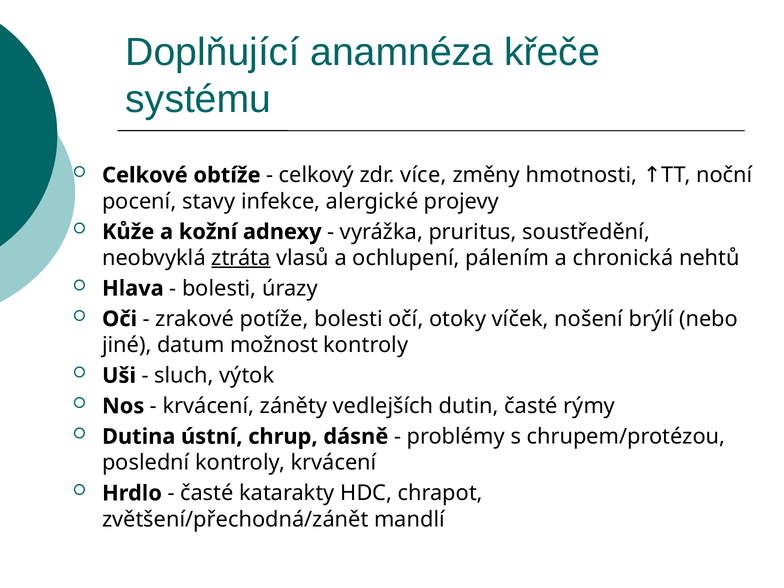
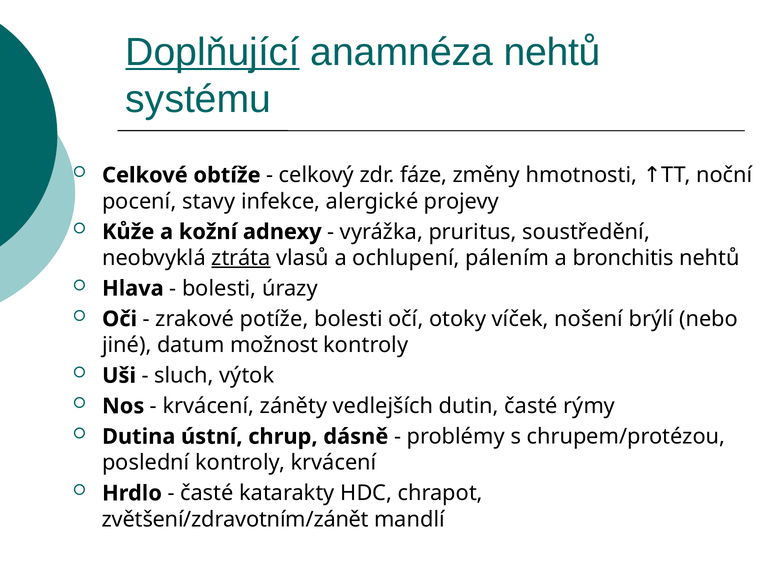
Doplňující underline: none -> present (212, 52)
anamnéza křeče: křeče -> nehtů (552, 52)
více: více -> fáze (424, 175)
chronická: chronická -> bronchitis (623, 258)
zvětšení/přechodná/zánět: zvětšení/přechodná/zánět -> zvětšení/zdravotním/zánět (235, 519)
